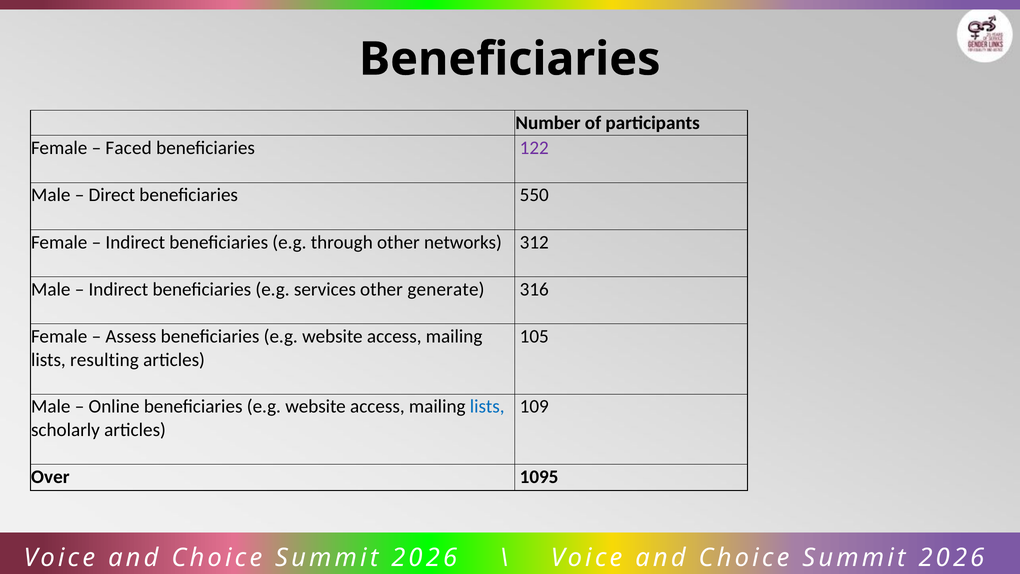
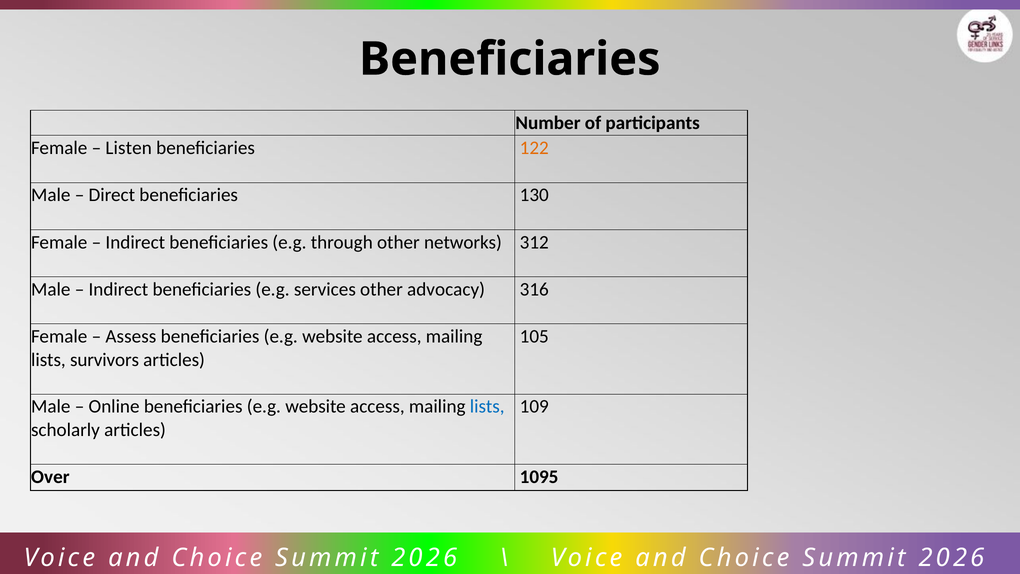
Faced: Faced -> Listen (129, 148)
122 colour: purple -> orange (534, 148)
550: 550 -> 130 (534, 195)
generate: generate -> advocacy (446, 289)
resulting: resulting -> survivors (105, 360)
